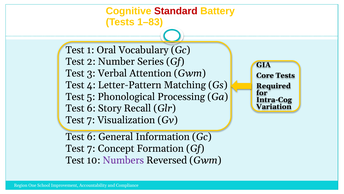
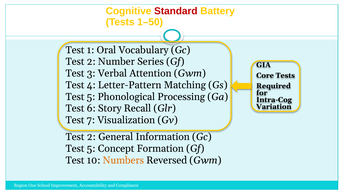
1–83: 1–83 -> 1–50 (150, 22)
6: 6 -> 2 (91, 137)
7: 7 -> 5 (91, 148)
Numbers colour: purple -> orange (123, 160)
